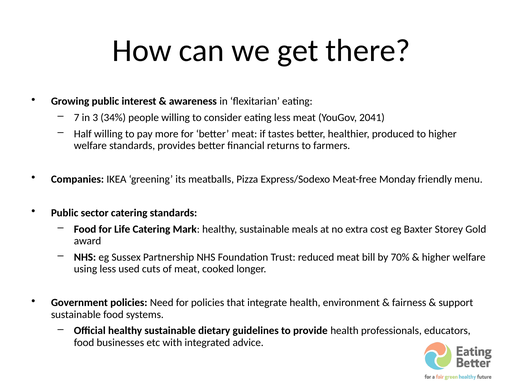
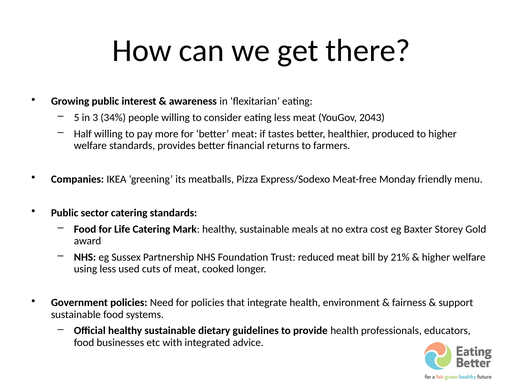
7: 7 -> 5 (77, 118)
2041: 2041 -> 2043 (372, 118)
70%: 70% -> 21% (400, 257)
